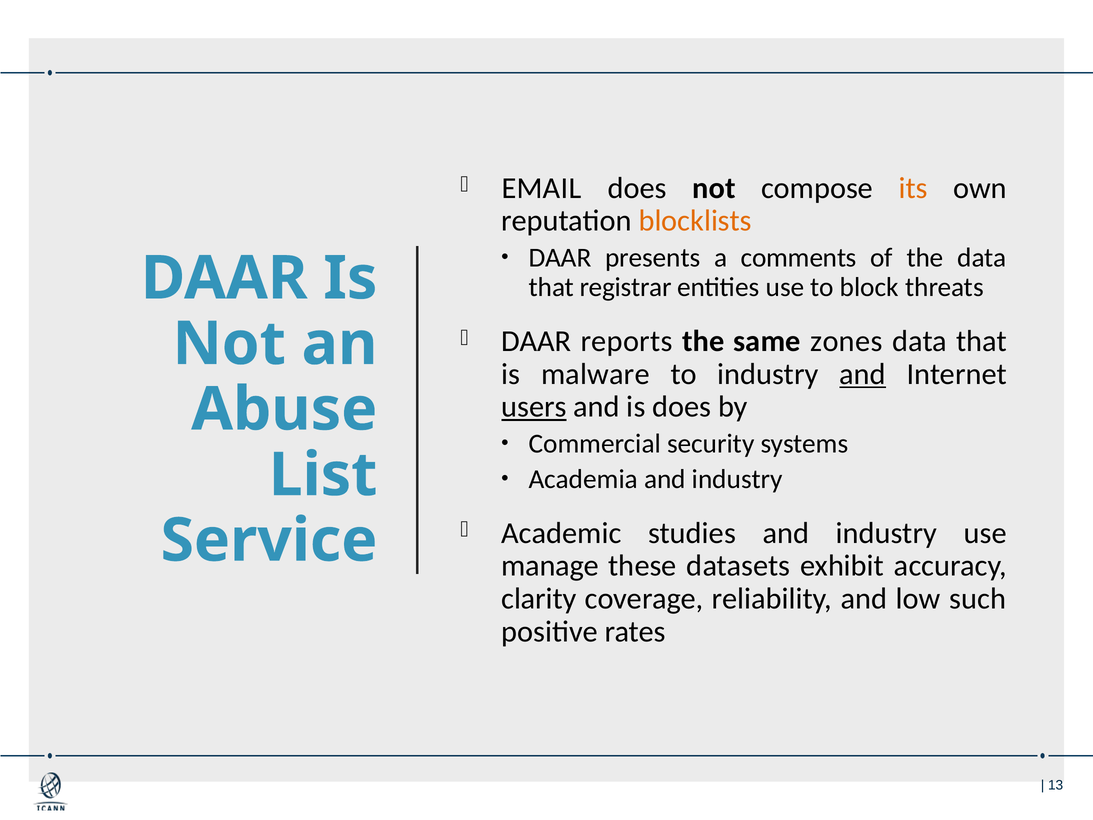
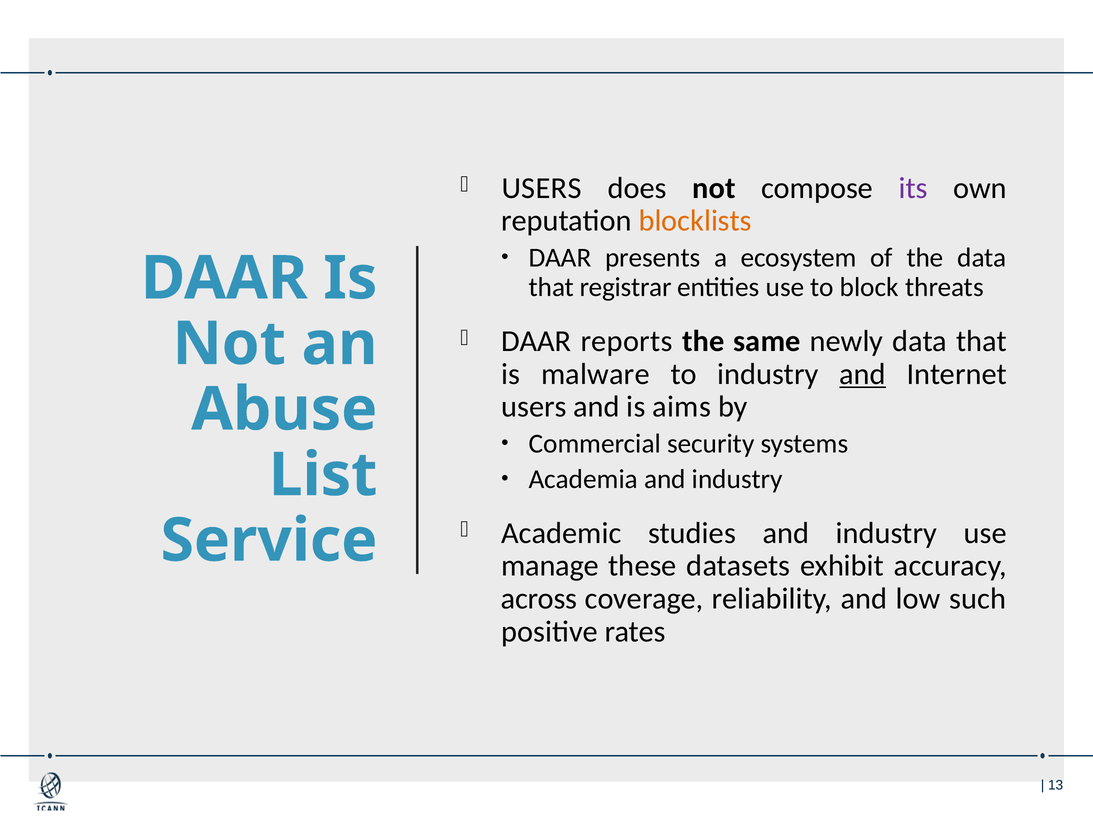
EMAIL: EMAIL -> USERS (542, 188)
its colour: orange -> purple (913, 188)
comments: comments -> ecosystem (799, 258)
zones: zones -> newly (846, 341)
users underline: present -> none (534, 407)
is does: does -> aims (682, 407)
clarity: clarity -> across (539, 598)
